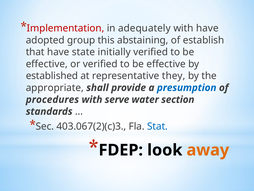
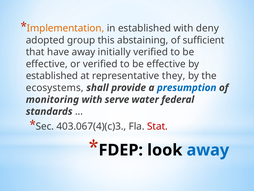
Implementation colour: red -> orange (66, 28)
in adequately: adequately -> established (144, 28)
with have: have -> deny (207, 28)
establish: establish -> sufficient (204, 40)
have state: state -> away (84, 52)
appropriate: appropriate -> ecosystems (55, 88)
procedures: procedures -> monitoring (52, 99)
section: section -> federal (178, 99)
403.067(2)(c)3: 403.067(2)(c)3 -> 403.067(4)(c)3 (91, 126)
Stat colour: blue -> red (157, 126)
away colour: orange -> blue (208, 150)
